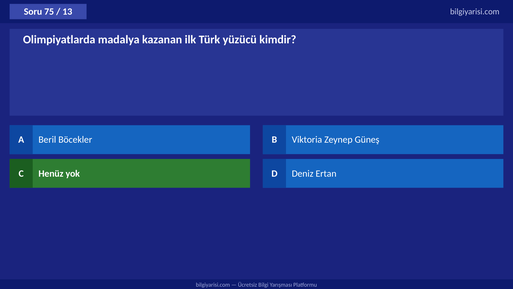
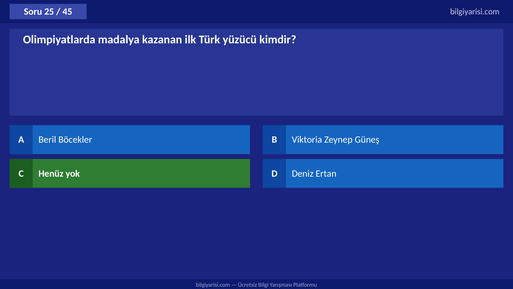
75: 75 -> 25 (49, 12)
13: 13 -> 45 (67, 12)
